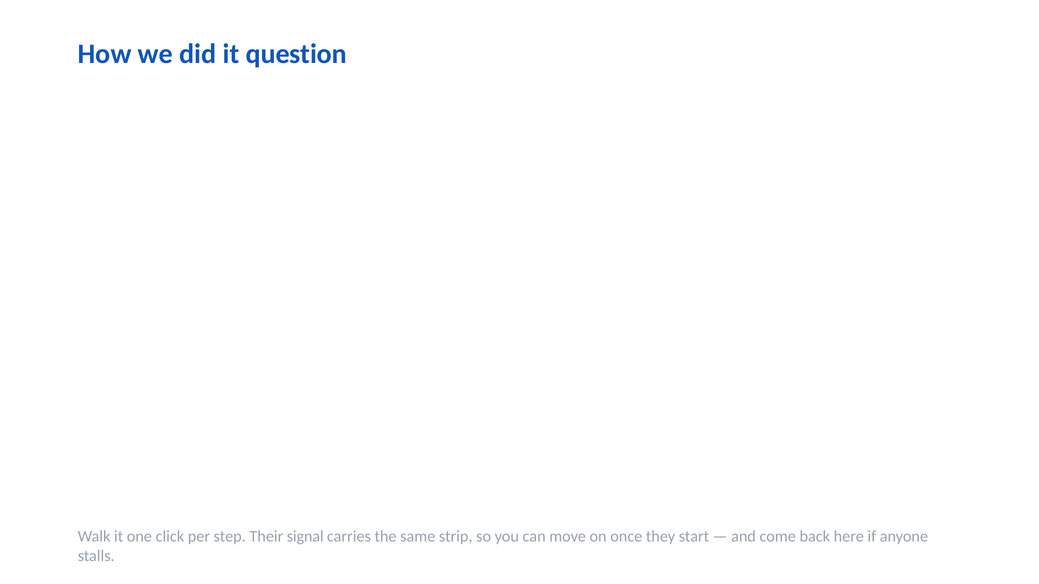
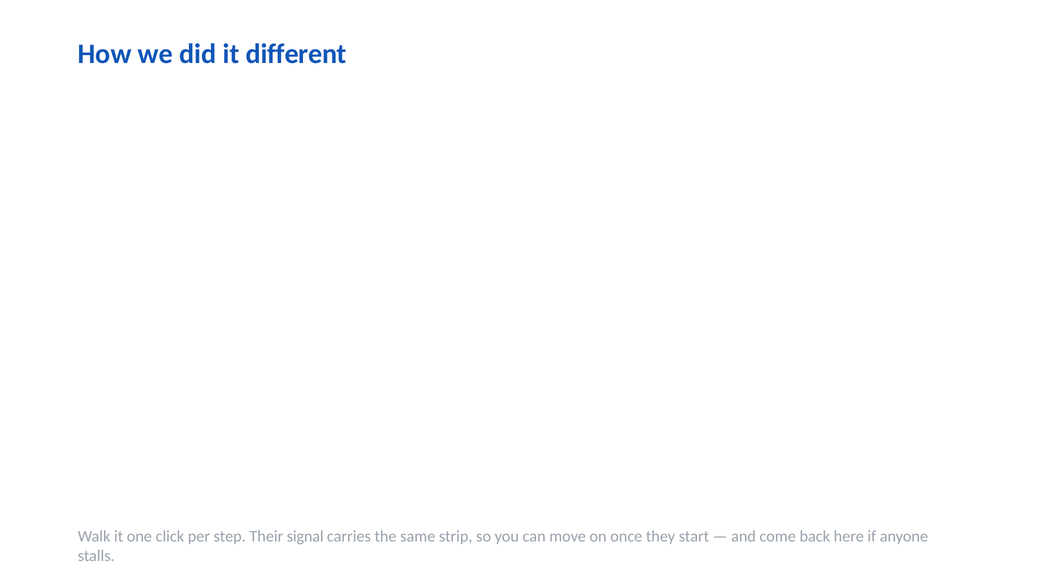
question: question -> different (296, 54)
